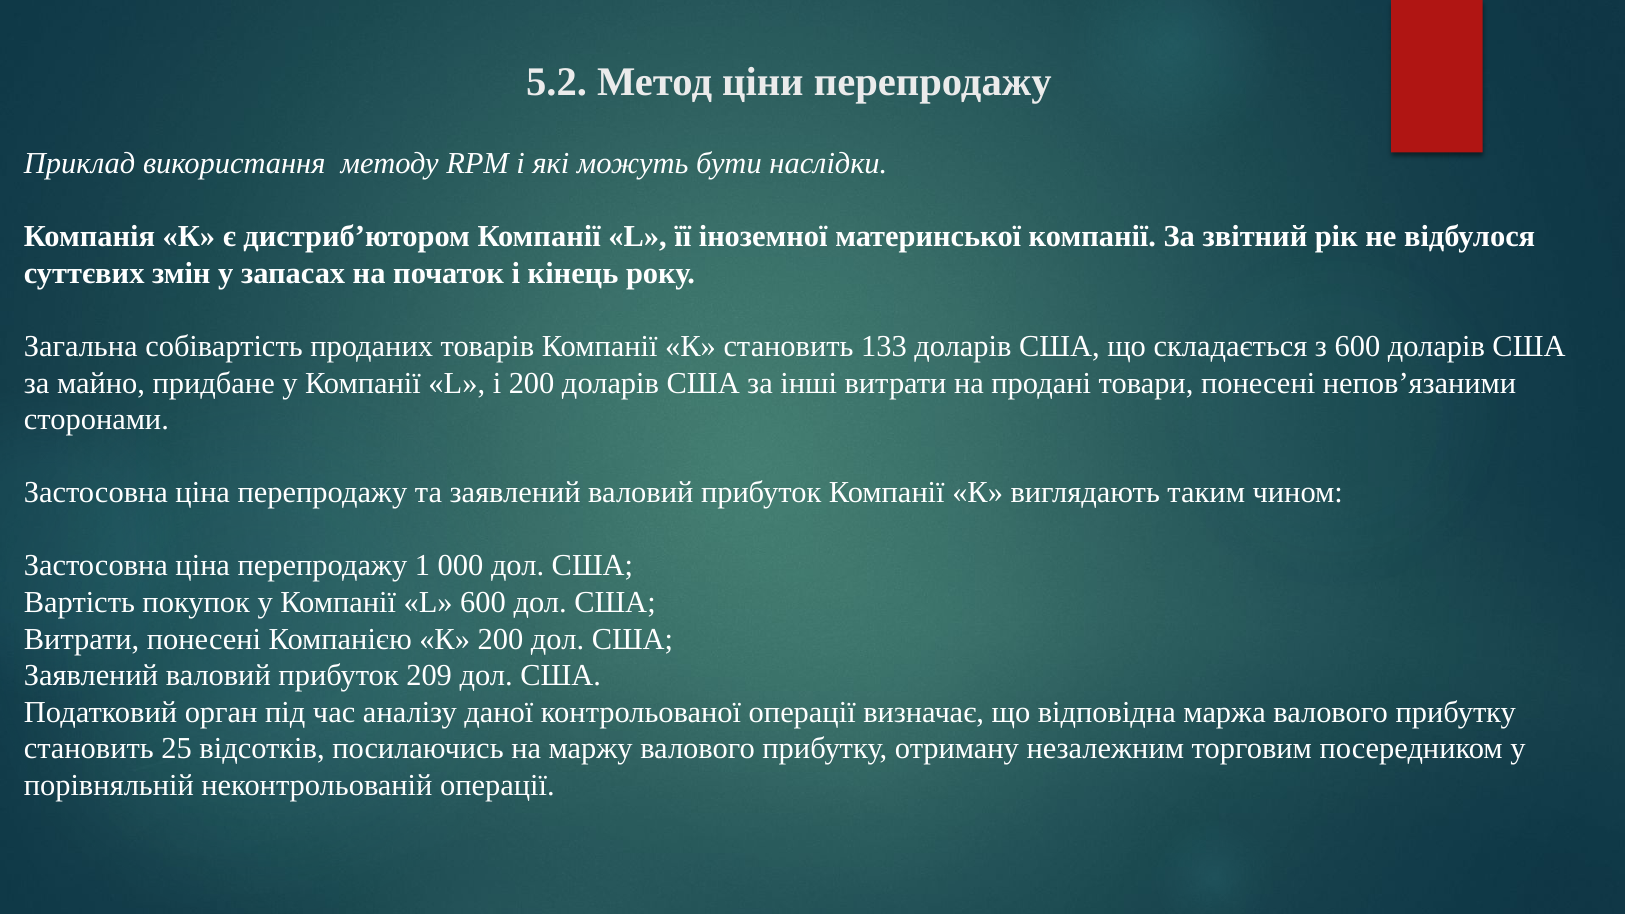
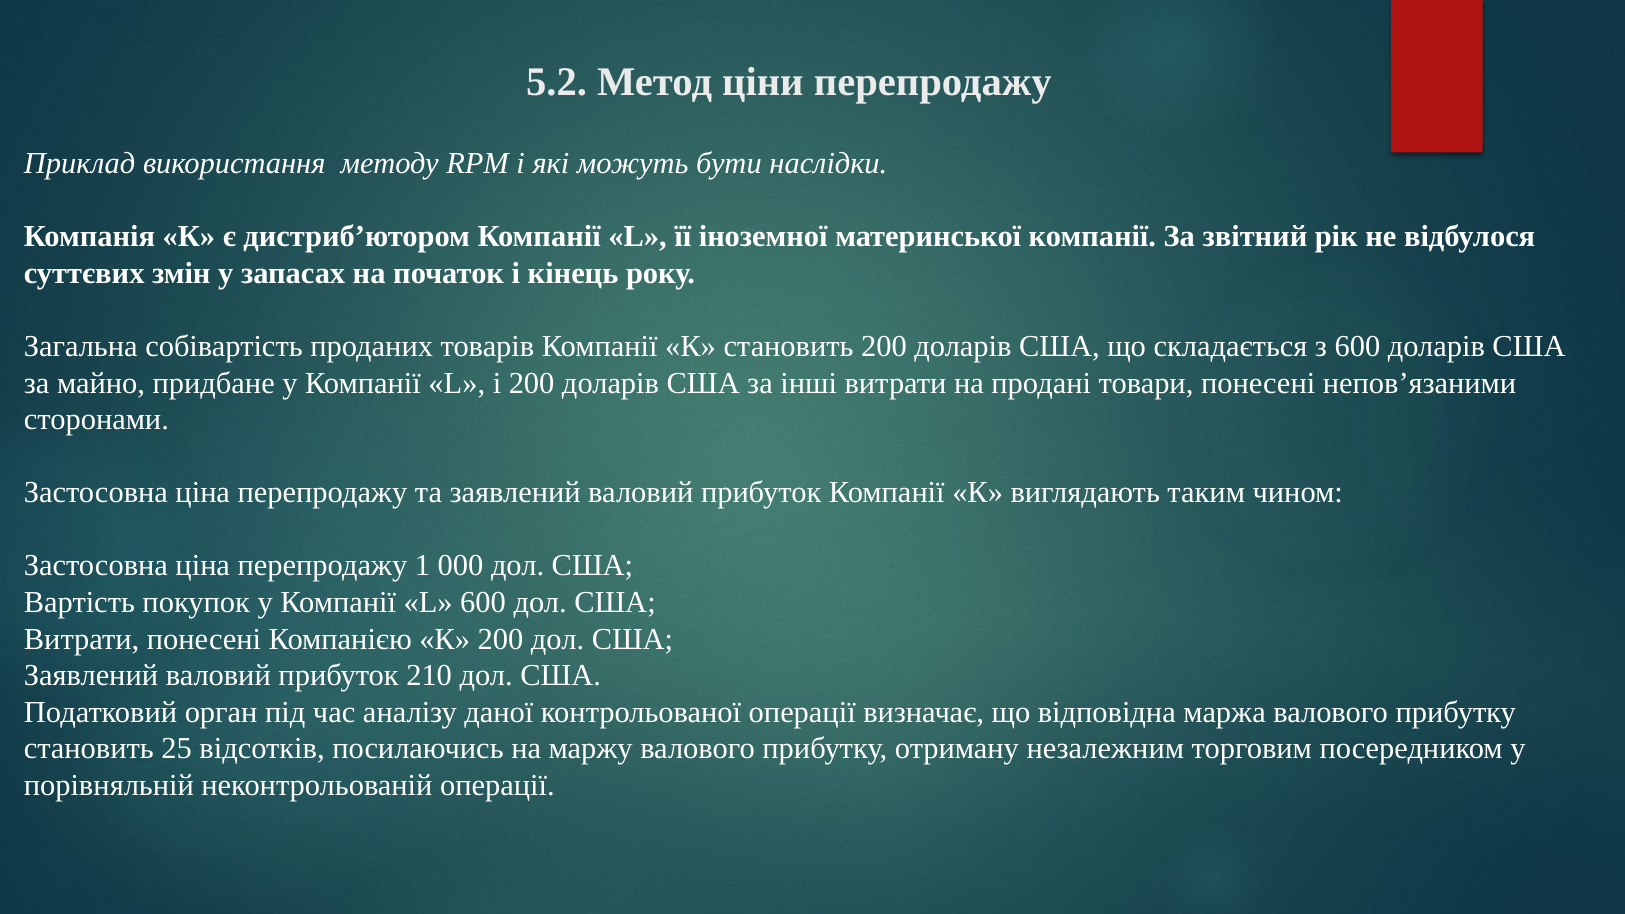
становить 133: 133 -> 200 (884, 347)
209: 209 -> 210 (429, 676)
